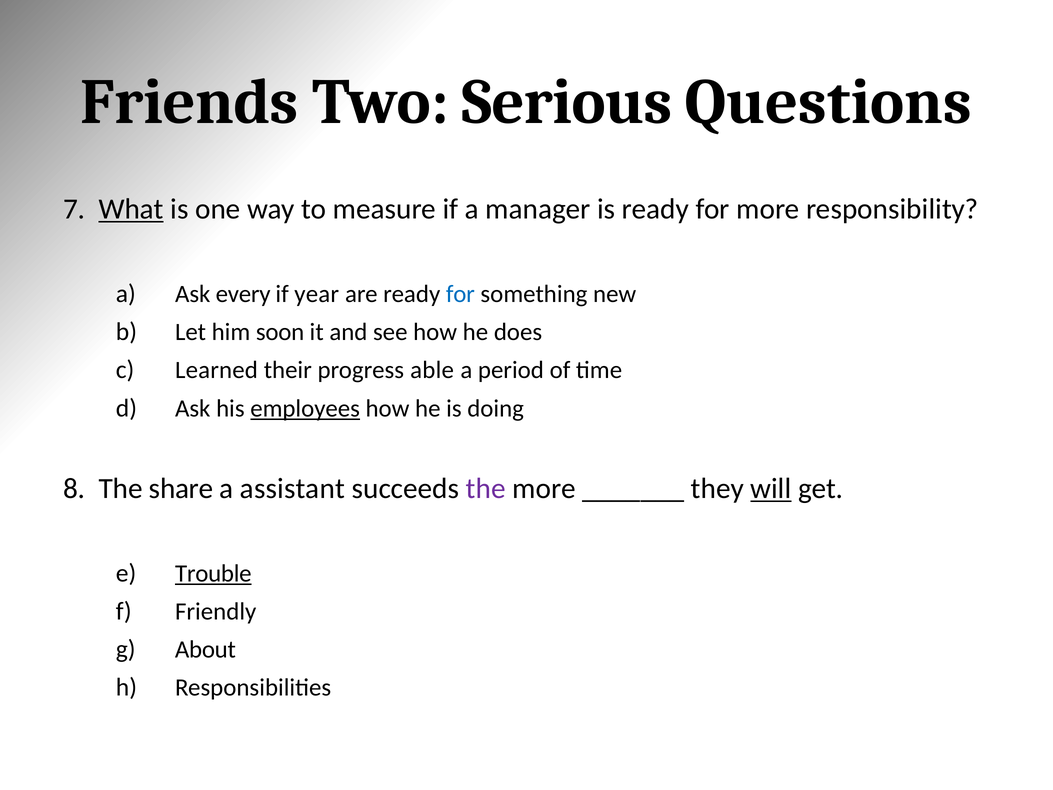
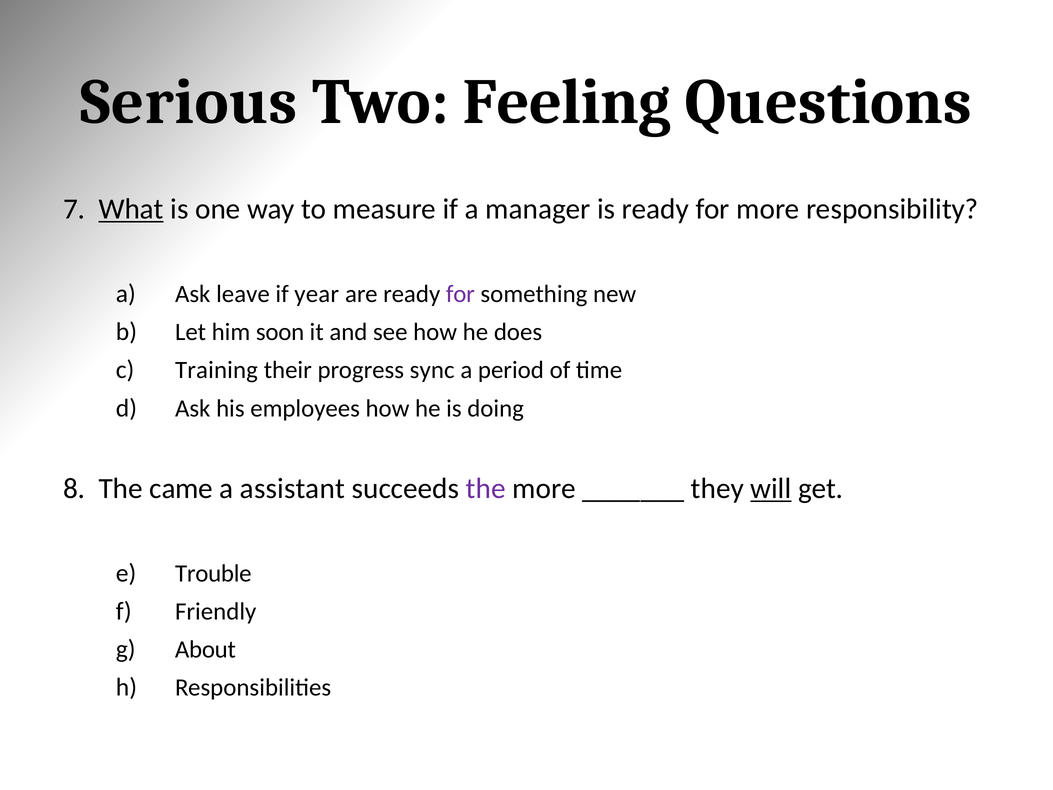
Friends: Friends -> Serious (189, 102)
Serious: Serious -> Feeling (567, 102)
every: every -> leave (243, 294)
for colour: blue -> purple (460, 294)
Learned: Learned -> Training (217, 370)
able: able -> sync (432, 370)
employees underline: present -> none (305, 408)
share: share -> came (181, 488)
Trouble underline: present -> none (213, 573)
